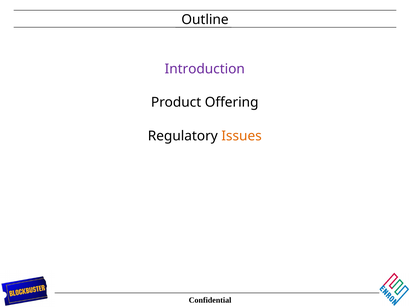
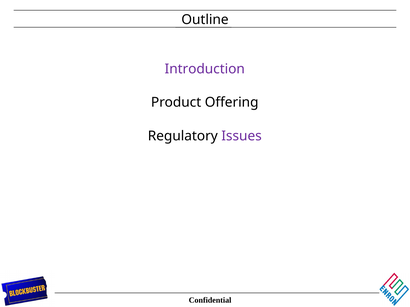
Issues colour: orange -> purple (242, 136)
